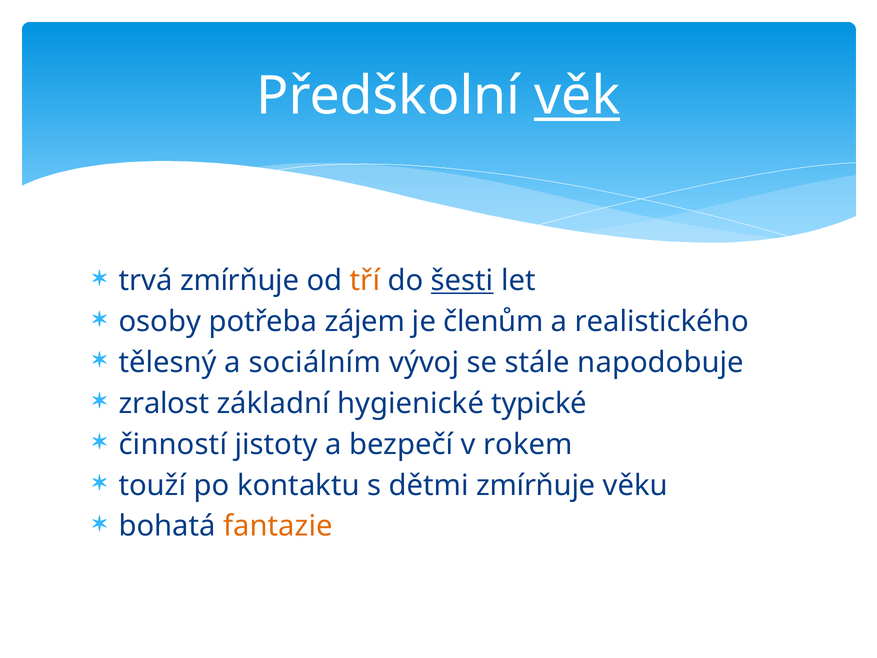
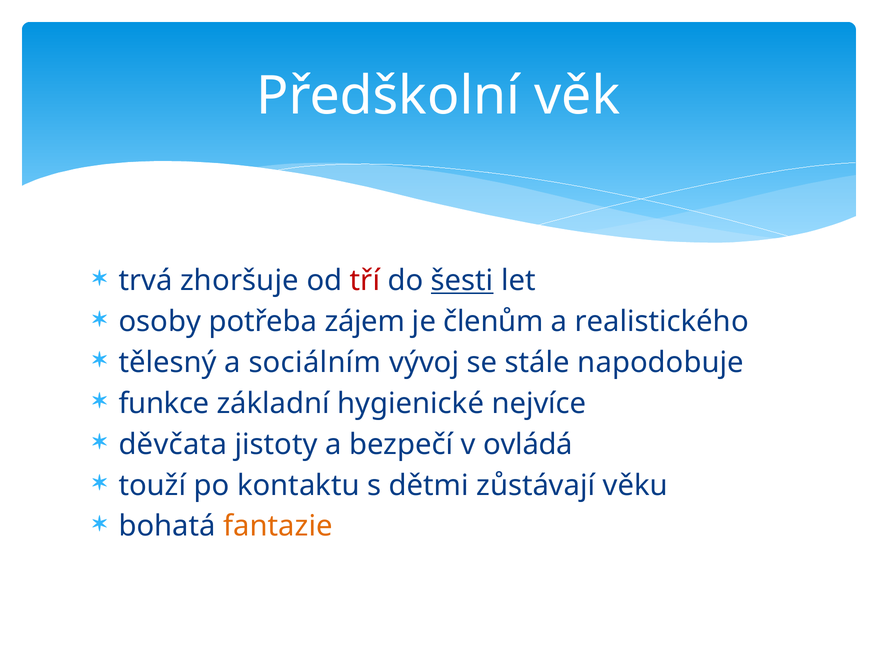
věk underline: present -> none (577, 96)
trvá zmírňuje: zmírňuje -> zhoršuje (239, 281)
tří colour: orange -> red (365, 281)
zralost: zralost -> funkce (164, 403)
typické: typické -> nejvíce (539, 403)
činností: činností -> děvčata (173, 444)
rokem: rokem -> ovládá (528, 444)
dětmi zmírňuje: zmírňuje -> zůstávají (536, 485)
